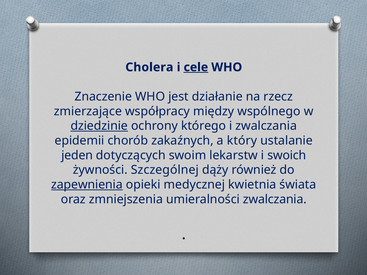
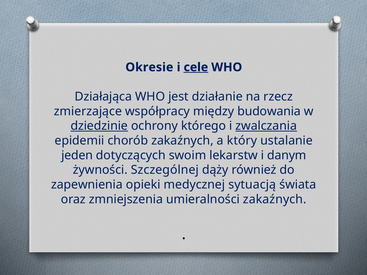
Cholera: Cholera -> Okresie (149, 67)
Znaczenie: Znaczenie -> Działająca (103, 97)
wspólnego: wspólnego -> budowania (269, 111)
zwalczania underline: none -> present (266, 126)
swoich: swoich -> danym (287, 155)
zapewnienia underline: present -> none (87, 185)
kwietnia: kwietnia -> sytuacją (252, 185)
umieralności zwalczania: zwalczania -> zakaźnych (275, 199)
